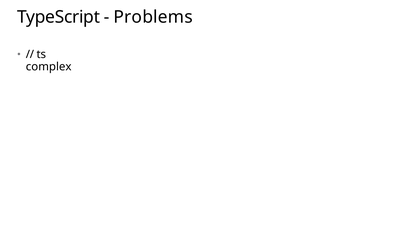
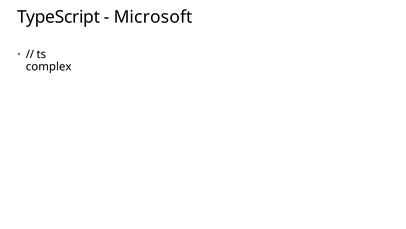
Problems: Problems -> Microsoft (153, 17)
